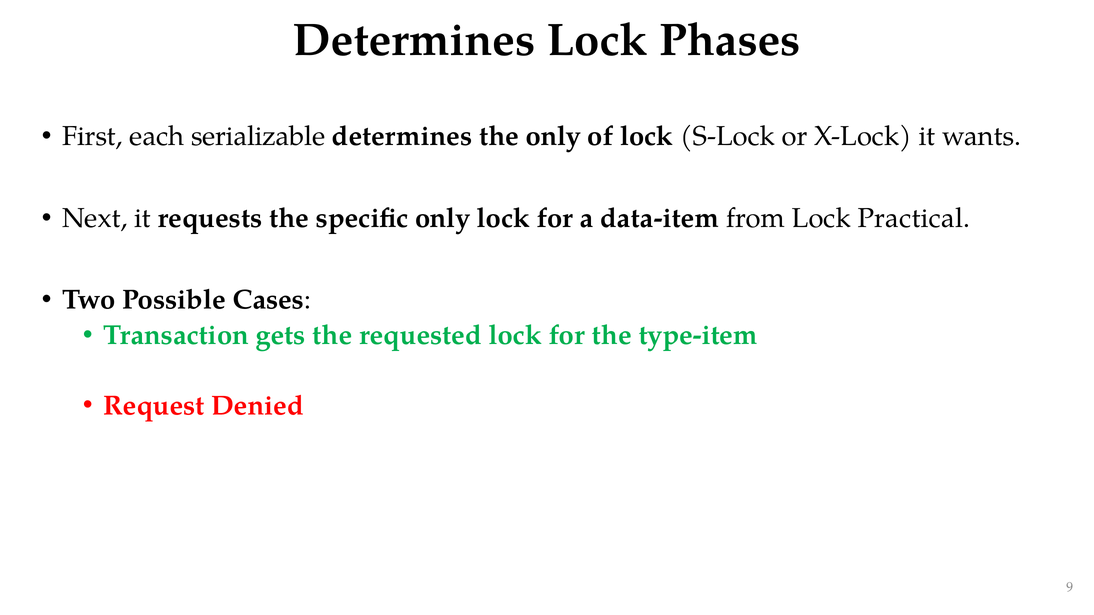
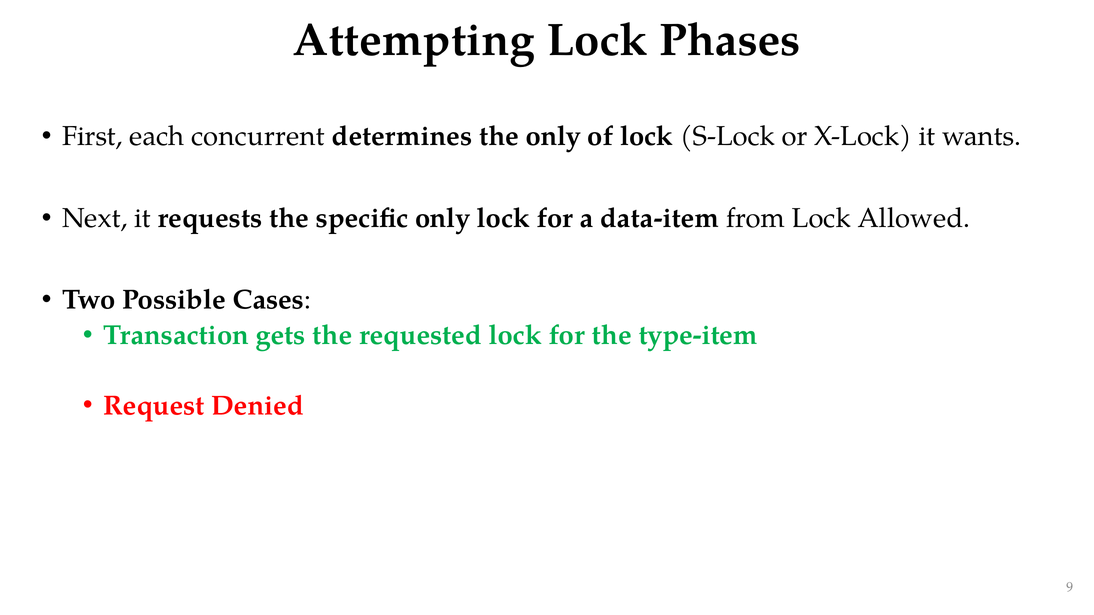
Determines: Determines -> Attempting (414, 40)
serializable: serializable -> concurrent (258, 136)
Practical: Practical -> Allowed (914, 218)
